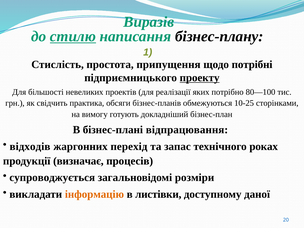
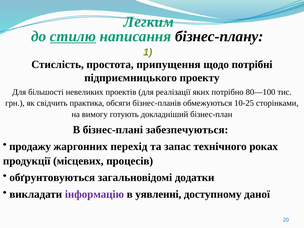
Виразів: Виразів -> Легким (149, 22)
проекту underline: present -> none (200, 78)
відпрацювання: відпрацювання -> забезпечуються (187, 130)
відходів: відходів -> продажу (30, 146)
визначає: визначає -> місцевих (78, 161)
супроводжується: супроводжується -> обґрунтовуються (52, 178)
розміри: розміри -> додатки (195, 178)
інформацію colour: orange -> purple (94, 194)
листівки: листівки -> уявленні (158, 194)
